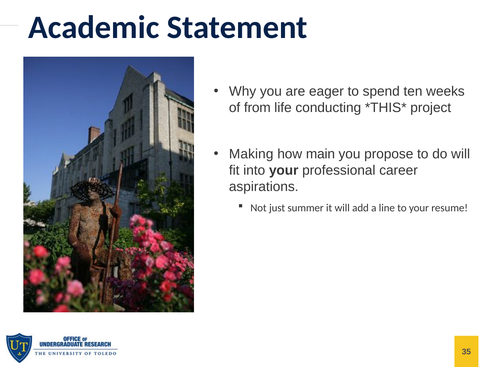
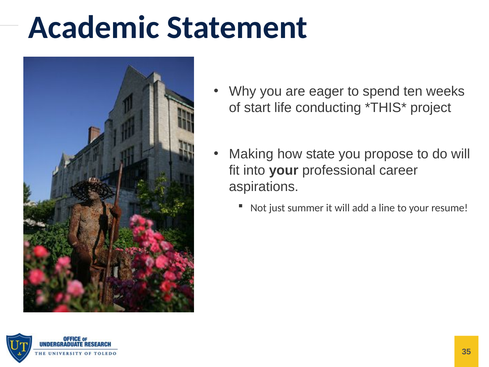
from: from -> start (257, 108)
main: main -> state (320, 154)
